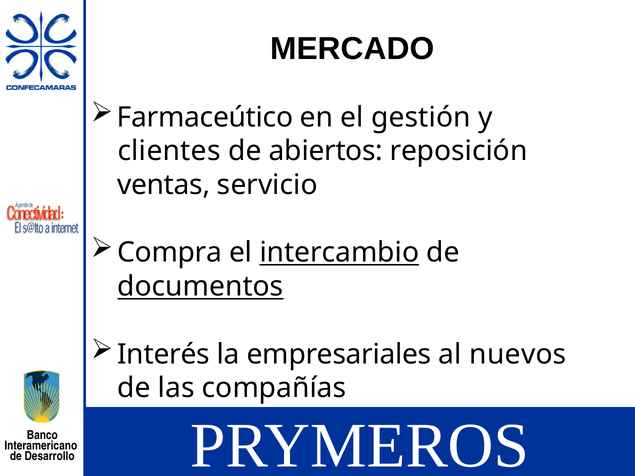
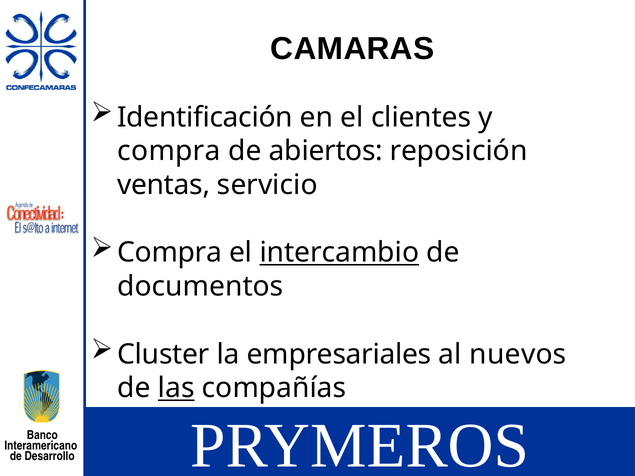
MERCADO: MERCADO -> CAMARAS (352, 49)
Farmaceútico: Farmaceútico -> Identificación (205, 117)
gestión: gestión -> clientes (421, 117)
clientes: clientes -> compra (169, 151)
documentos underline: present -> none (200, 287)
Interés: Interés -> Cluster (163, 354)
las underline: none -> present (176, 388)
